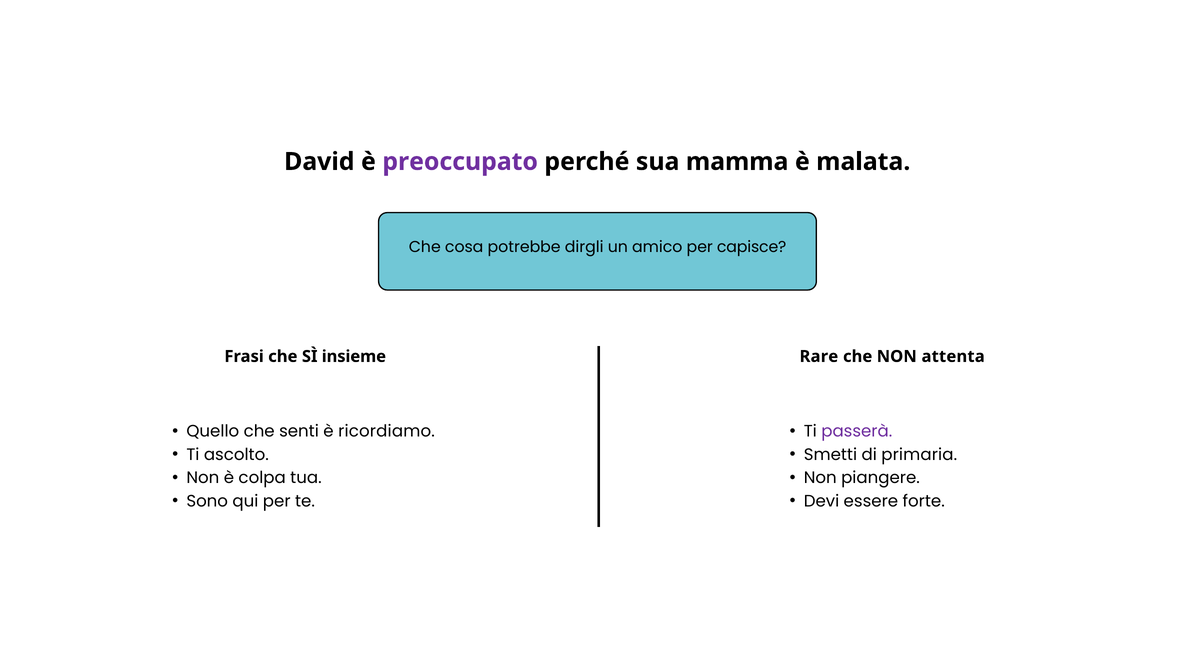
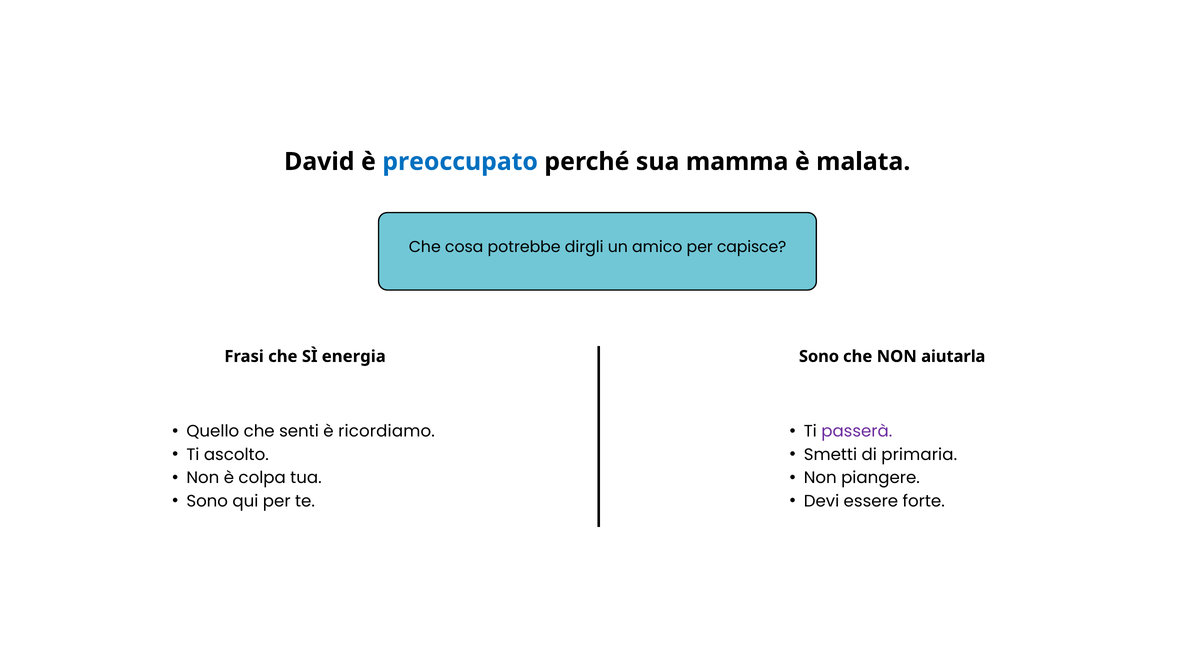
preoccupato colour: purple -> blue (460, 162)
insieme: insieme -> energia (354, 357)
Rare: Rare -> Sono (819, 357)
attenta: attenta -> aiutarla (953, 357)
